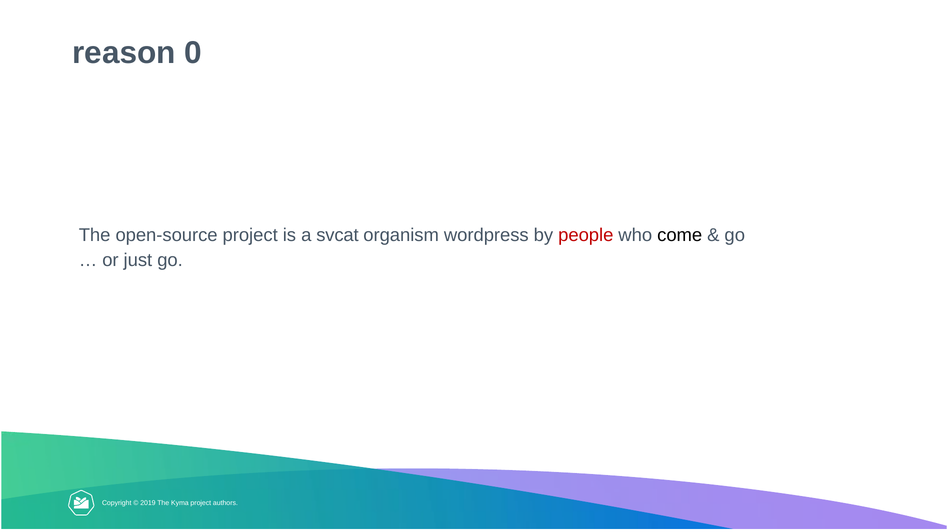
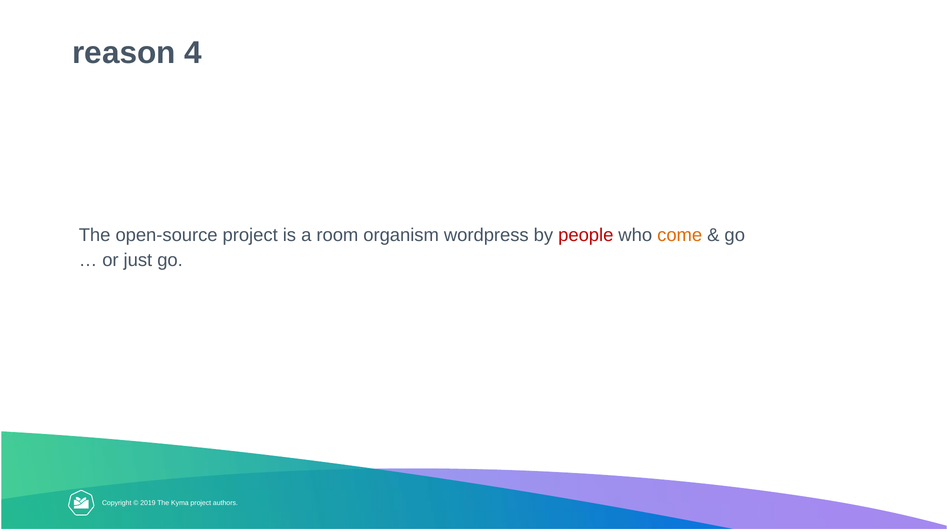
0: 0 -> 4 (193, 53)
svcat: svcat -> room (337, 235)
come colour: black -> orange (680, 235)
